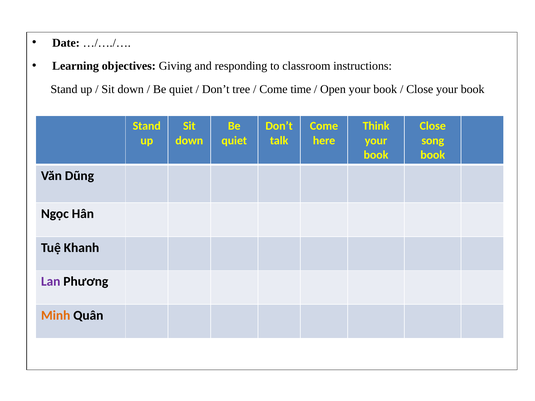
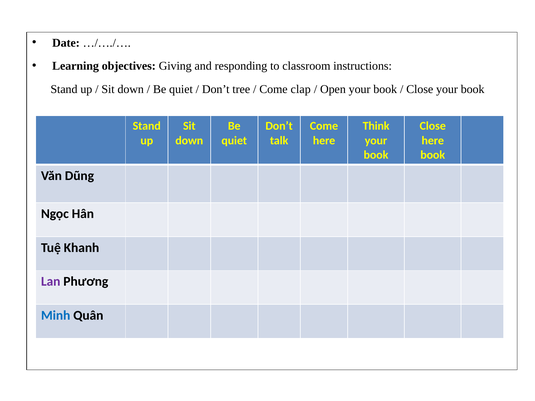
time: time -> clap (301, 89)
song: song -> here (433, 141)
Minh colour: orange -> blue (56, 316)
